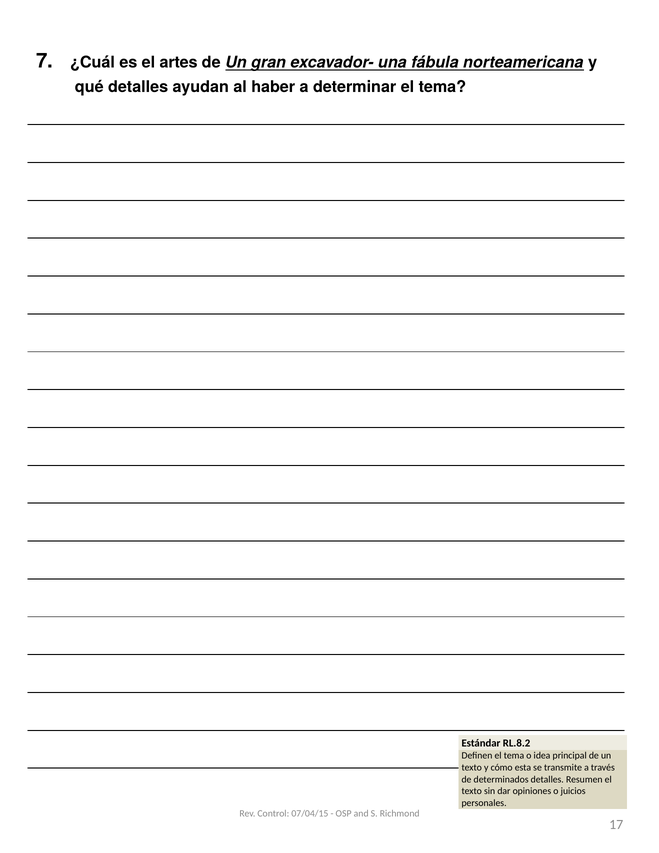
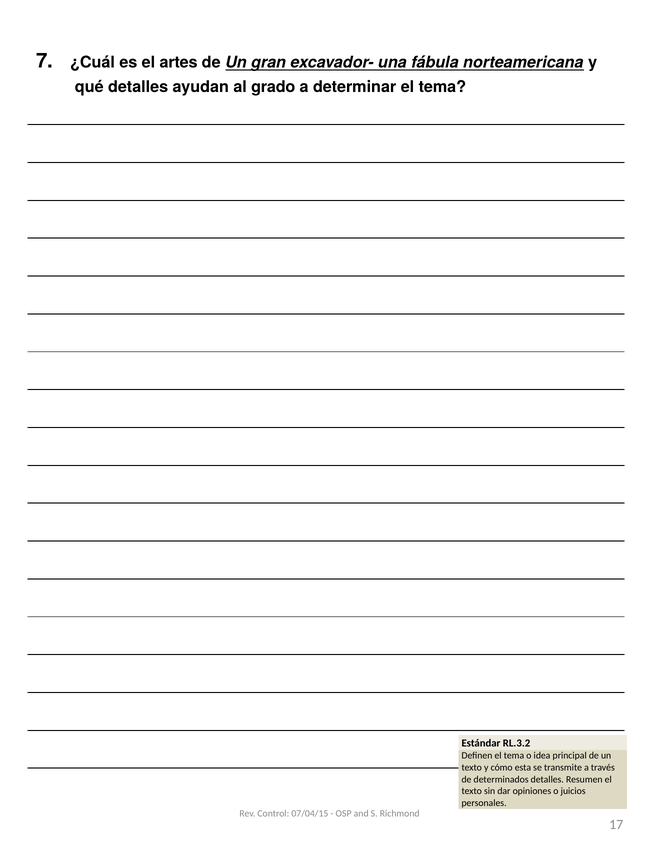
haber: haber -> grado (273, 87)
RL.8.2: RL.8.2 -> RL.3.2 (517, 743)
